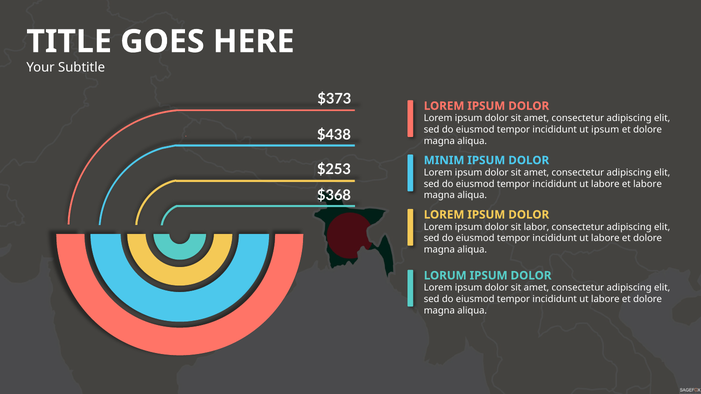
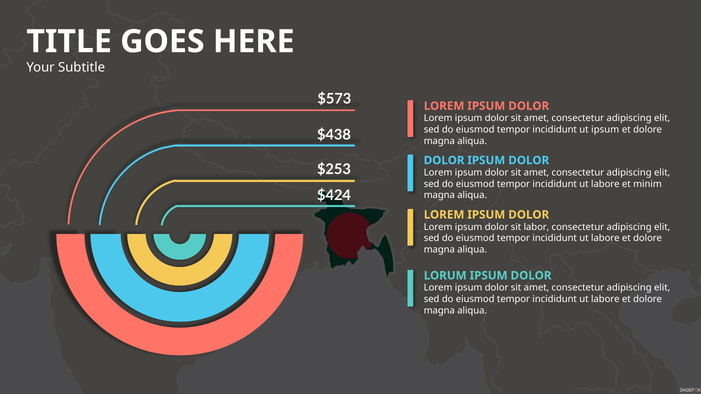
$373: $373 -> $573 (334, 99)
MINIM: MINIM -> DOLOR (444, 160)
et labore: labore -> minim (648, 184)
$368: $368 -> $424 (334, 195)
